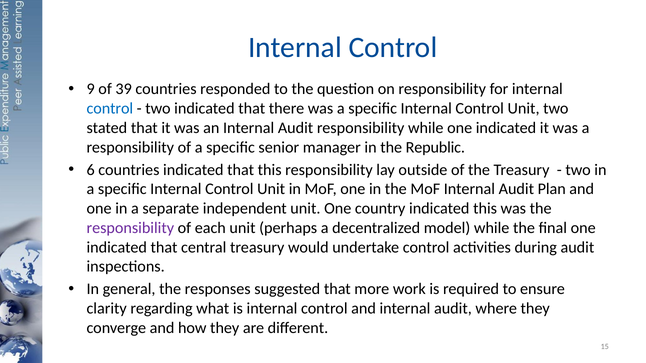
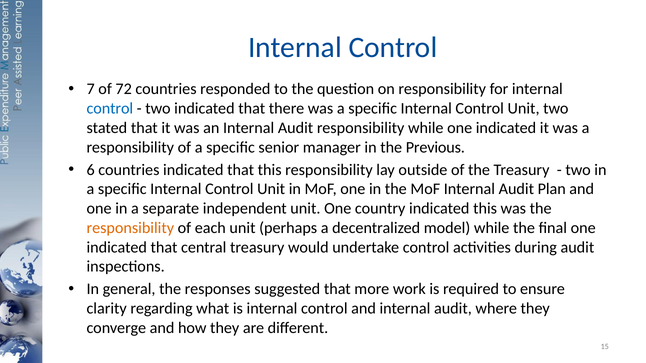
9: 9 -> 7 (91, 89)
39: 39 -> 72 (124, 89)
Republic: Republic -> Previous (435, 147)
responsibility colour: purple -> orange (130, 228)
